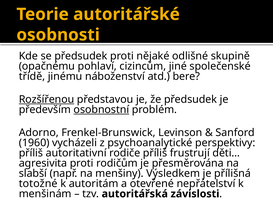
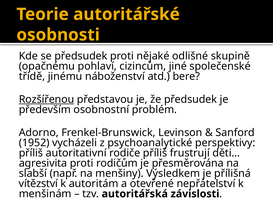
osobnostní underline: present -> none (101, 109)
1960: 1960 -> 1952 (34, 143)
totožné: totožné -> vítězství (38, 183)
